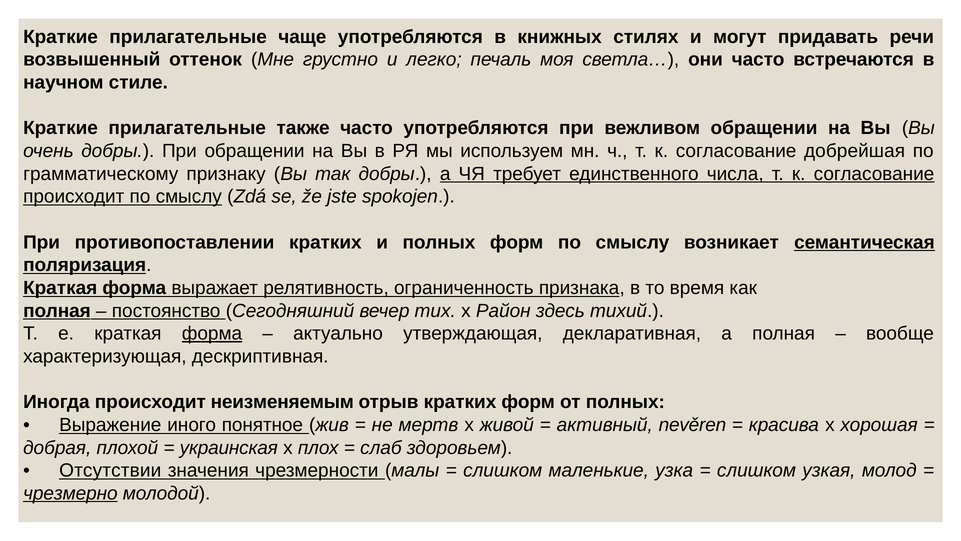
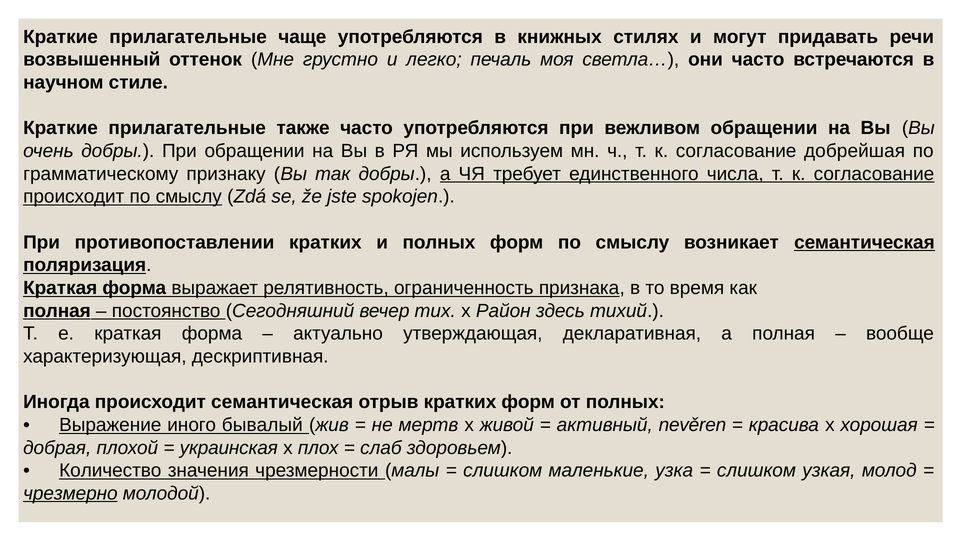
форма underline: present -> none (212, 333)
происходит неизменяемым: неизменяемым -> семантическая (282, 402)
понятное: понятное -> бывалый (262, 425)
Отсутствии: Отсутствии -> Количество (110, 470)
